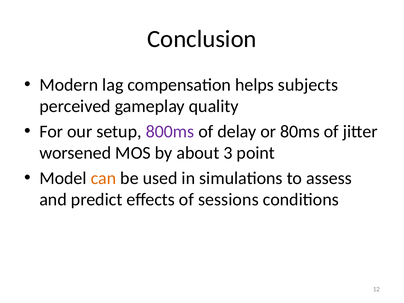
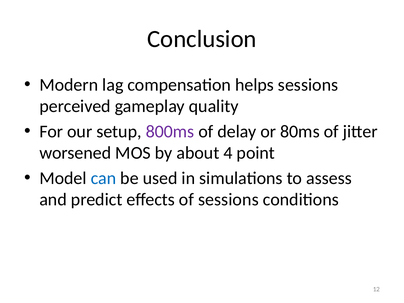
helps subjects: subjects -> sessions (308, 85)
3: 3 -> 4 (228, 153)
can colour: orange -> blue (104, 178)
